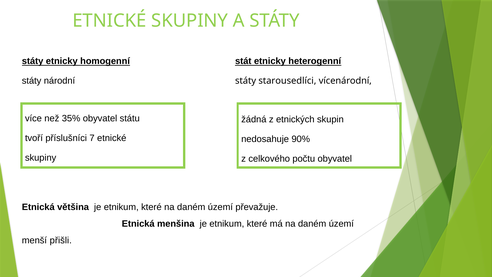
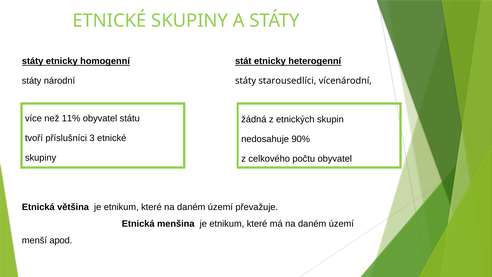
35%: 35% -> 11% (71, 118)
7: 7 -> 3 (92, 138)
přišli: přišli -> apod (61, 240)
